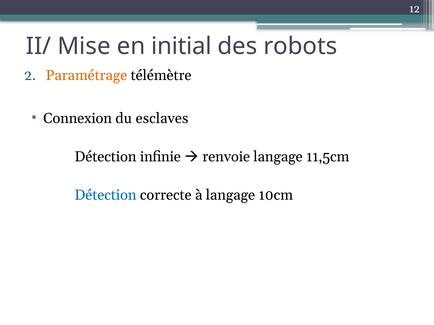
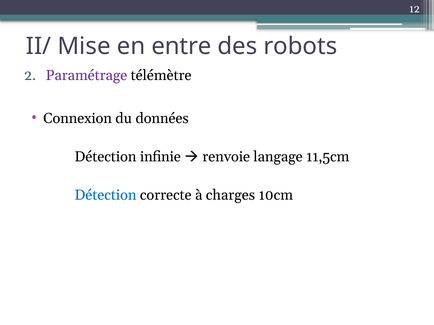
initial: initial -> entre (182, 46)
Paramétrage colour: orange -> purple (86, 75)
esclaves: esclaves -> données (162, 119)
à langage: langage -> charges (230, 195)
